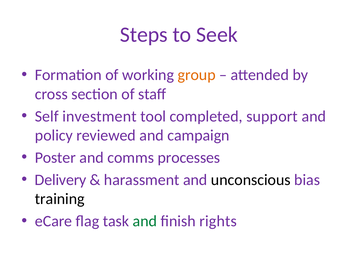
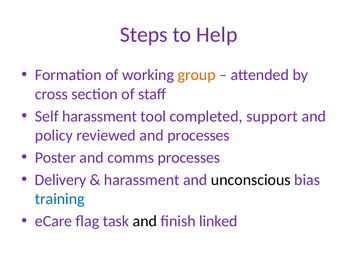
Seek: Seek -> Help (217, 35)
Self investment: investment -> harassment (100, 116)
and campaign: campaign -> processes (199, 136)
training colour: black -> blue (60, 199)
and colour: green -> black (145, 222)
rights: rights -> linked (218, 222)
